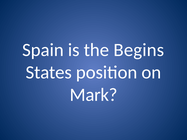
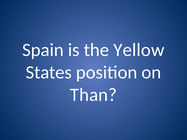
Begins: Begins -> Yellow (139, 50)
Mark: Mark -> Than (93, 95)
